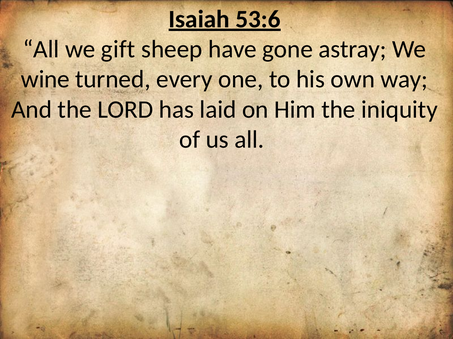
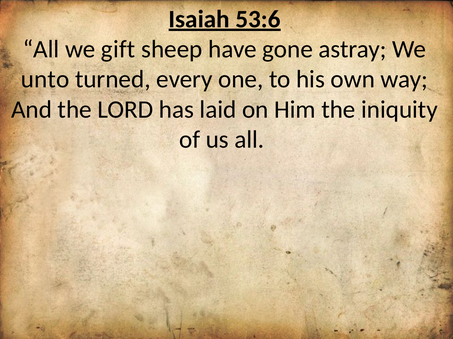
wine: wine -> unto (45, 79)
